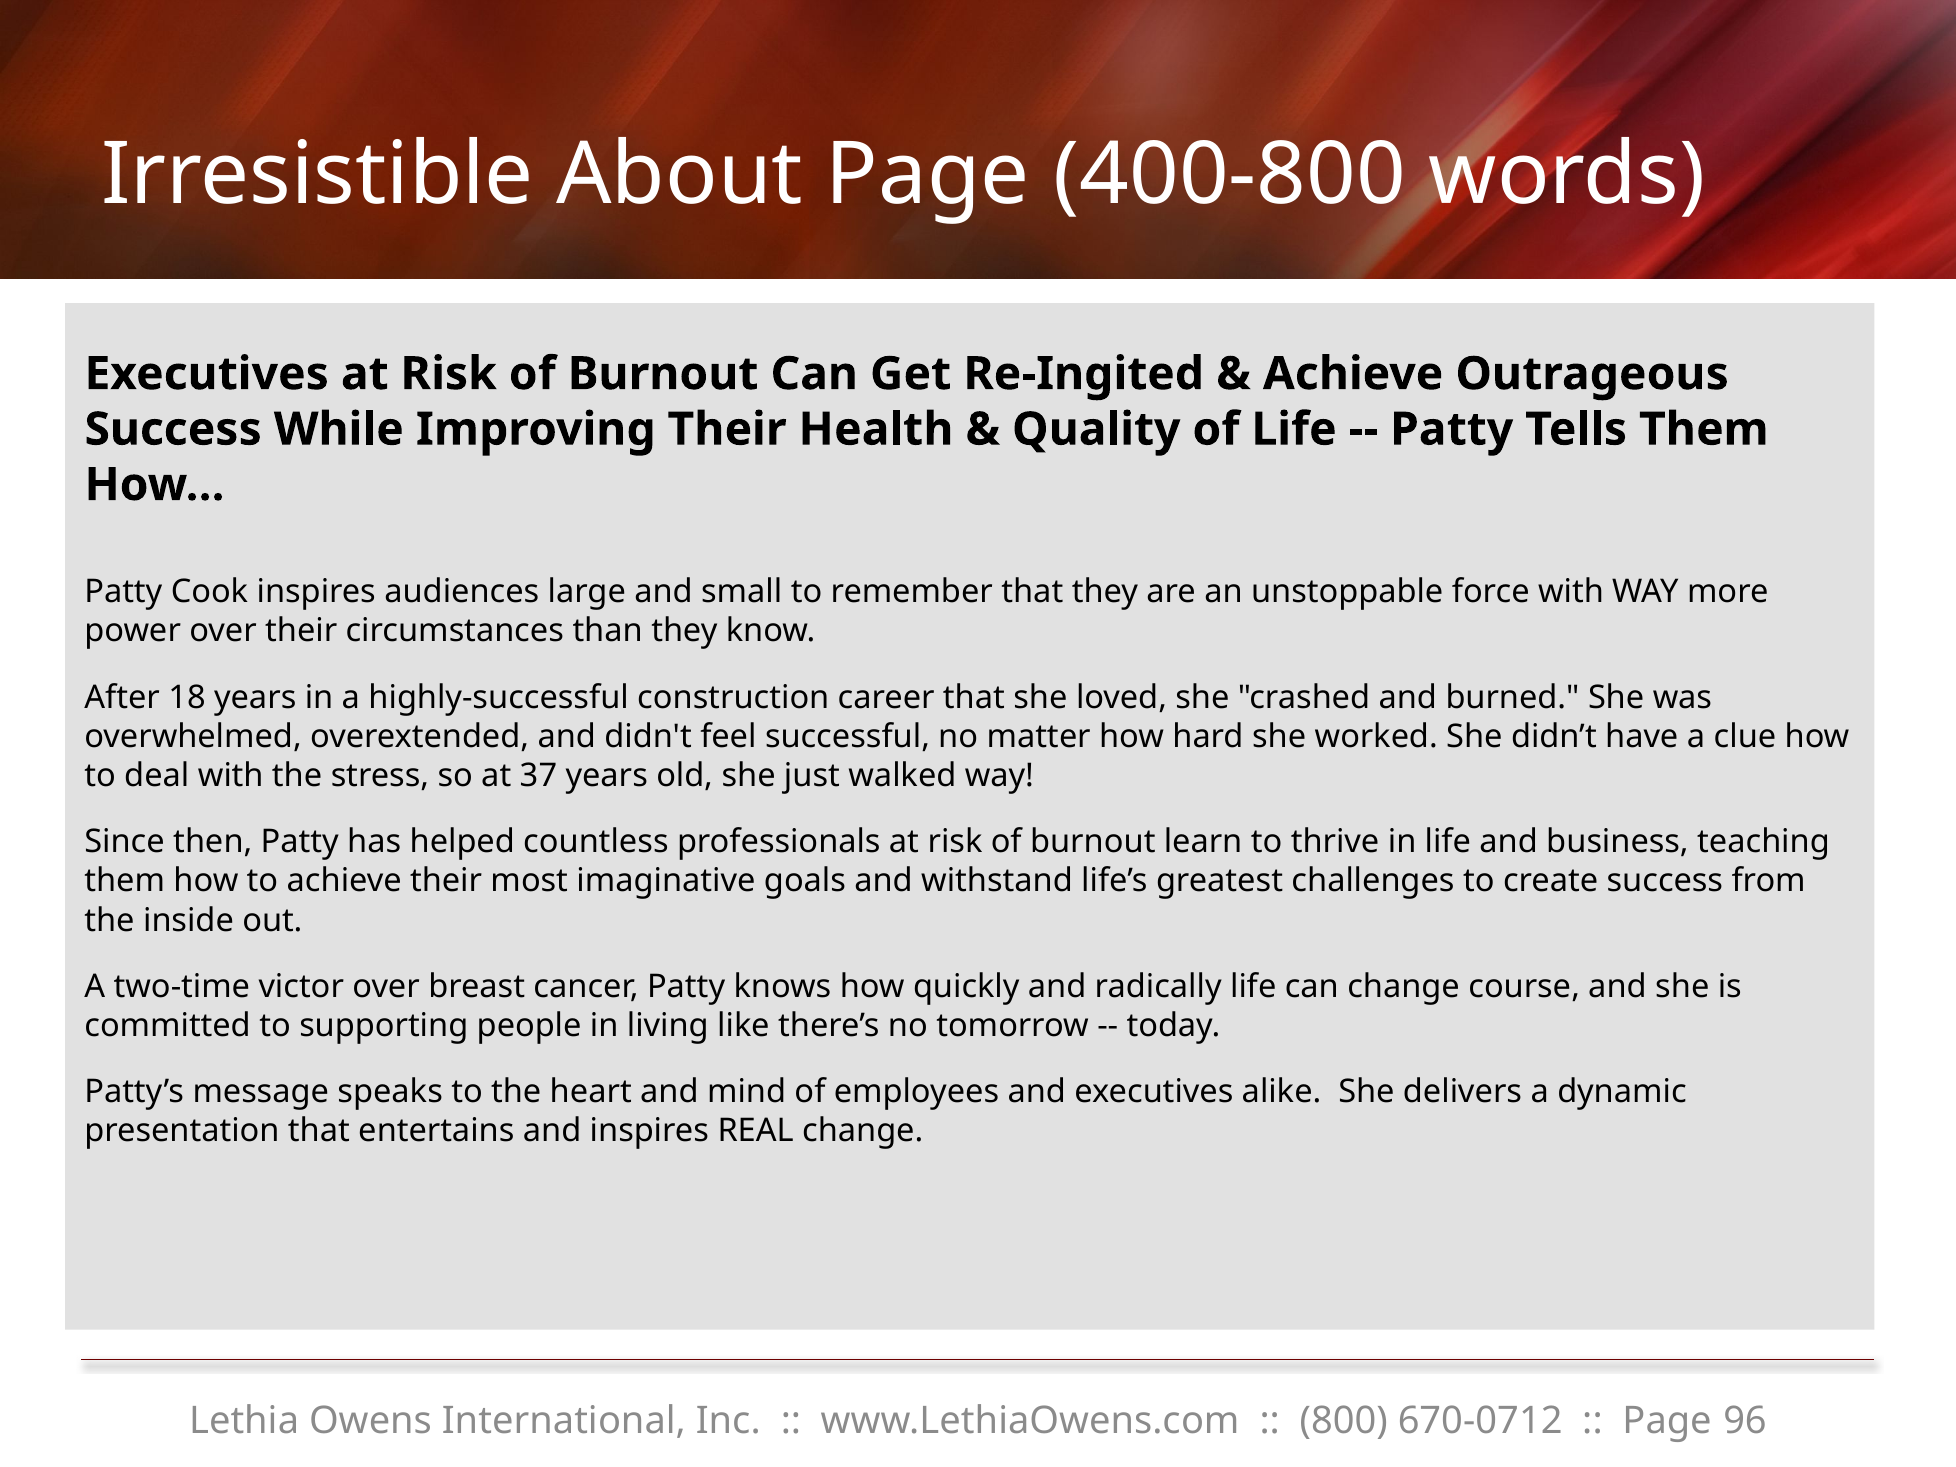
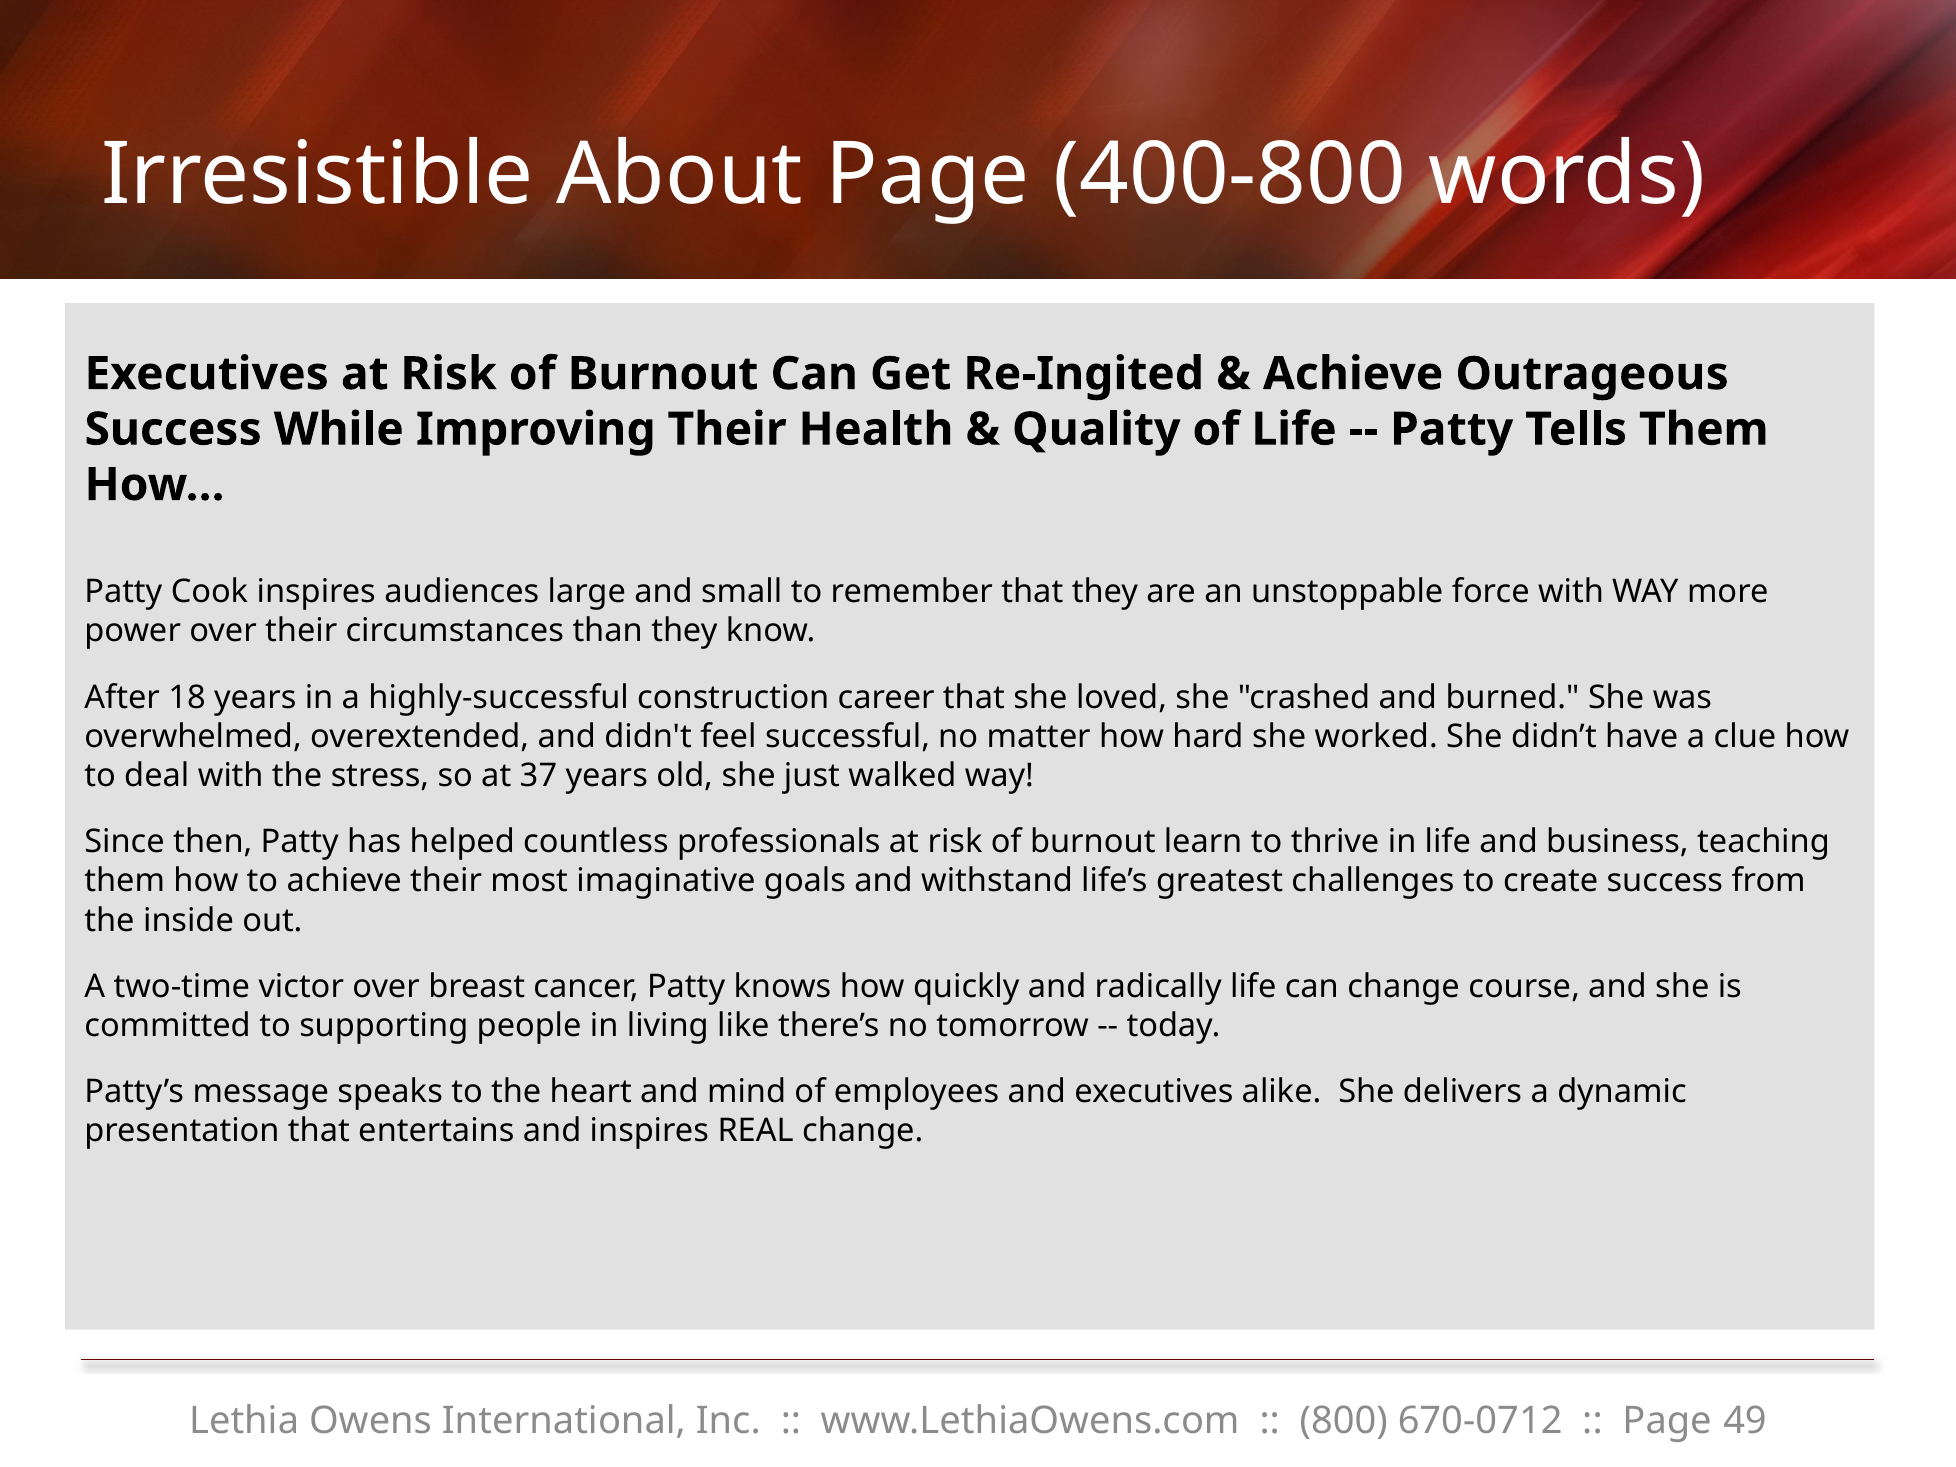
96: 96 -> 49 (1745, 1421)
